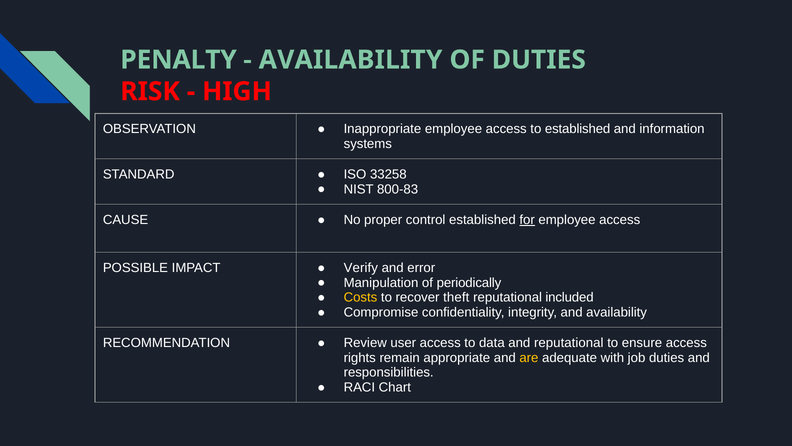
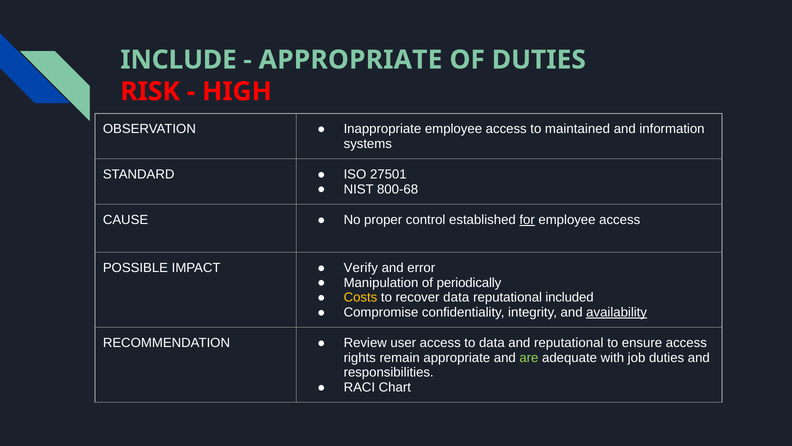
PENALTY: PENALTY -> INCLUDE (179, 60)
AVAILABILITY: AVAILABILITY -> APPROPRIATE (351, 60)
to established: established -> maintained (578, 129)
33258: 33258 -> 27501 (388, 174)
800-83: 800-83 -> 800-68 (398, 189)
recover theft: theft -> data (456, 297)
availability underline: none -> present (617, 312)
are colour: yellow -> light green (529, 357)
